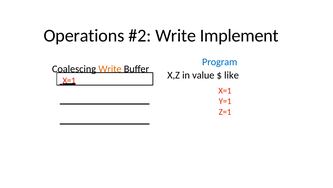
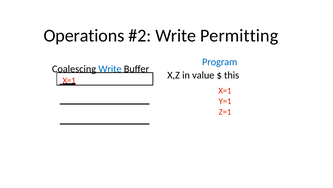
Implement: Implement -> Permitting (239, 36)
Write colour: orange -> blue (110, 69)
like: like -> this (232, 75)
